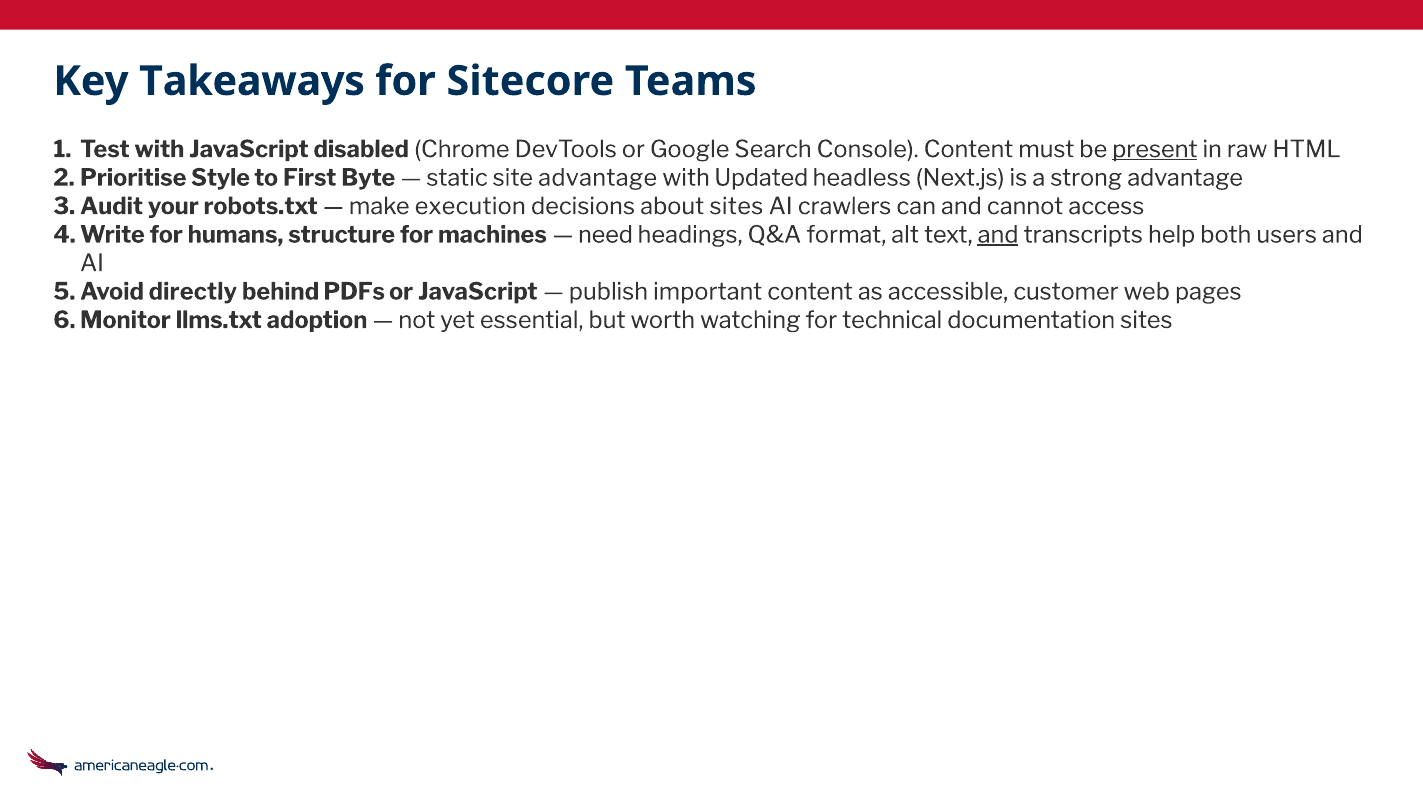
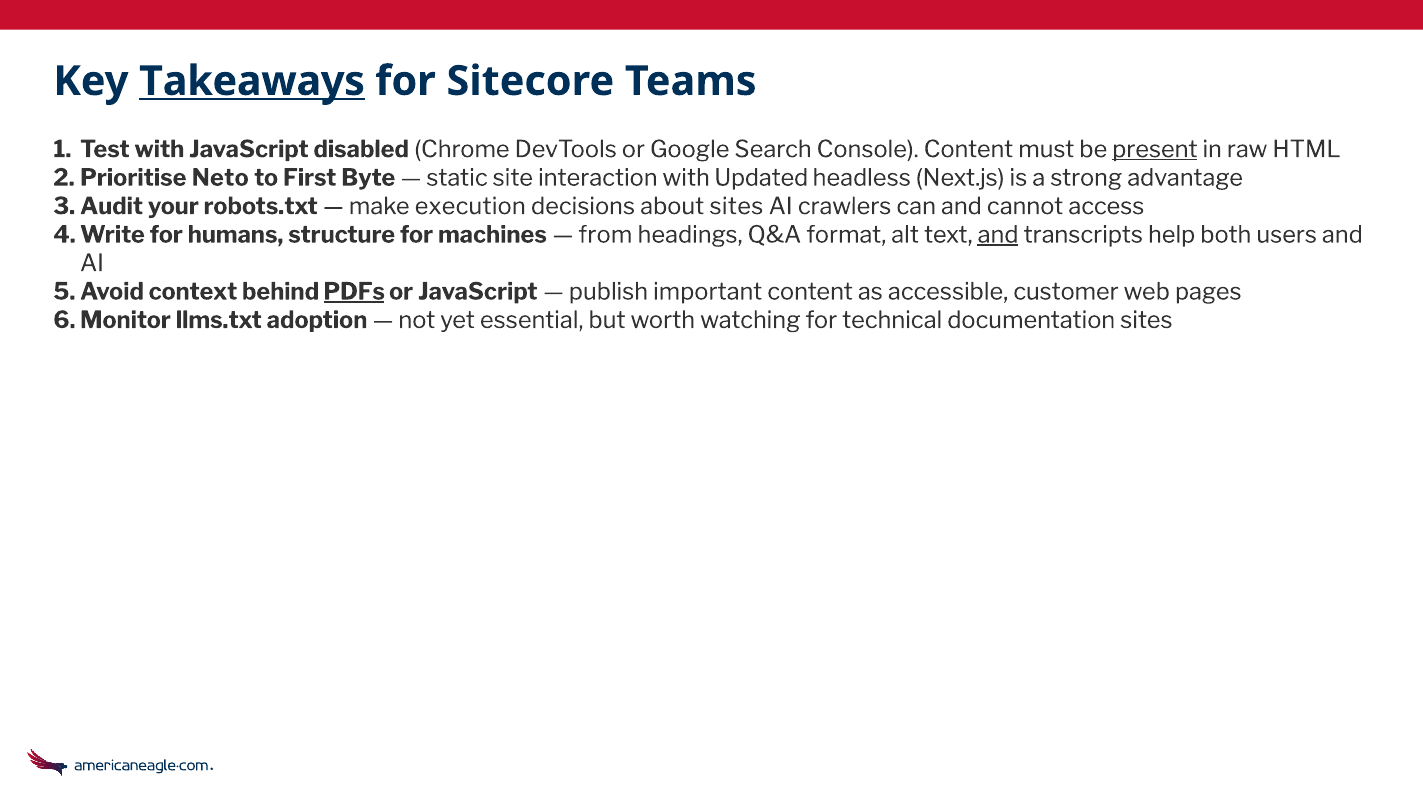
Takeaways underline: none -> present (252, 81)
Style: Style -> Neto (220, 178)
site advantage: advantage -> interaction (598, 178)
need: need -> from (605, 235)
directly: directly -> context (193, 292)
PDFs underline: none -> present (354, 292)
